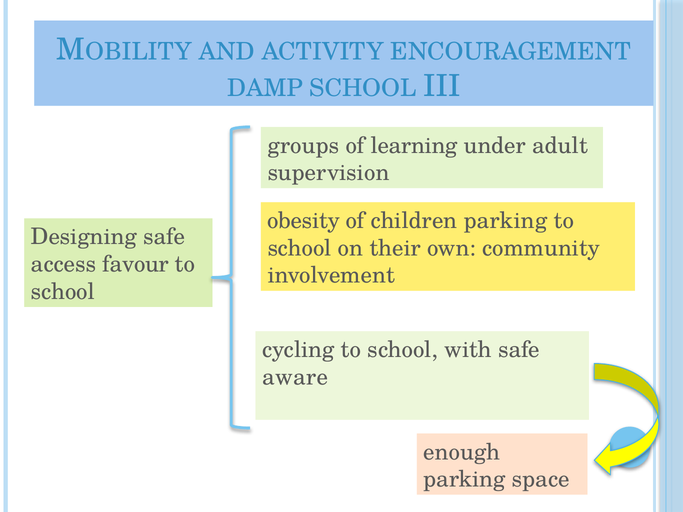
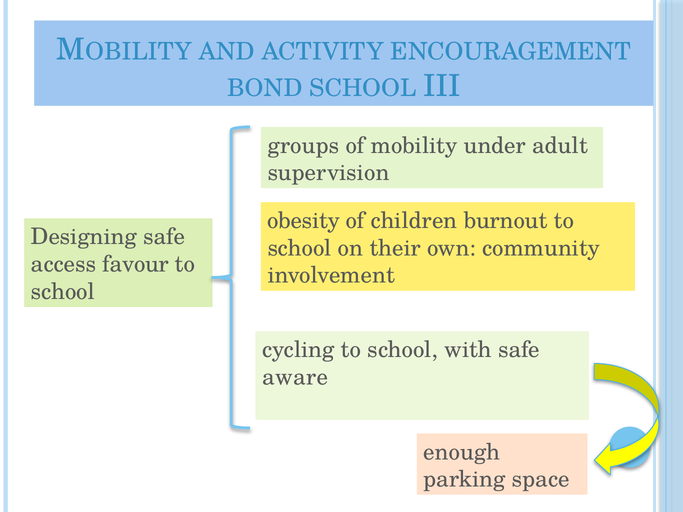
DAMP: DAMP -> BOND (265, 88)
learning: learning -> mobility (414, 146)
children parking: parking -> burnout (506, 221)
